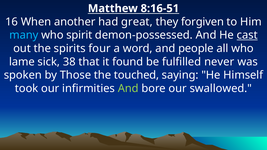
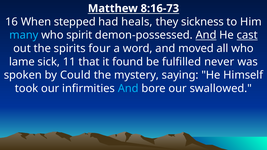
8:16-51: 8:16-51 -> 8:16-73 (160, 8)
another: another -> stepped (75, 22)
great: great -> heals (137, 22)
forgiven: forgiven -> sickness (202, 22)
And underline: none -> present (206, 35)
people: people -> moved (196, 48)
38: 38 -> 11 (69, 62)
Those: Those -> Could (75, 75)
touched: touched -> mystery (136, 75)
And colour: light green -> light blue (128, 89)
